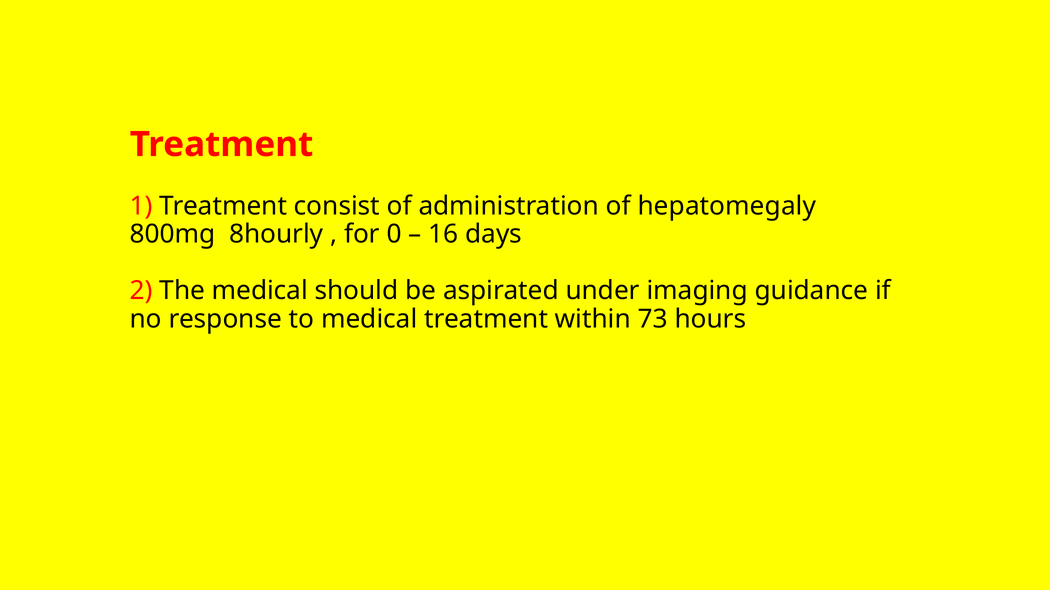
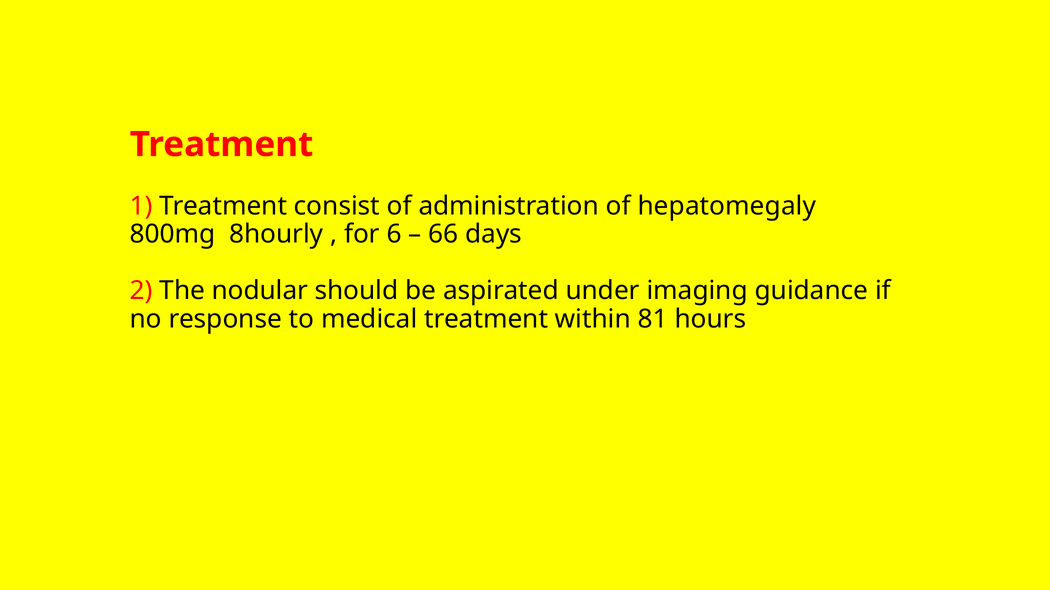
0: 0 -> 6 (394, 234)
16: 16 -> 66 (443, 234)
The medical: medical -> nodular (260, 291)
73: 73 -> 81 (653, 319)
